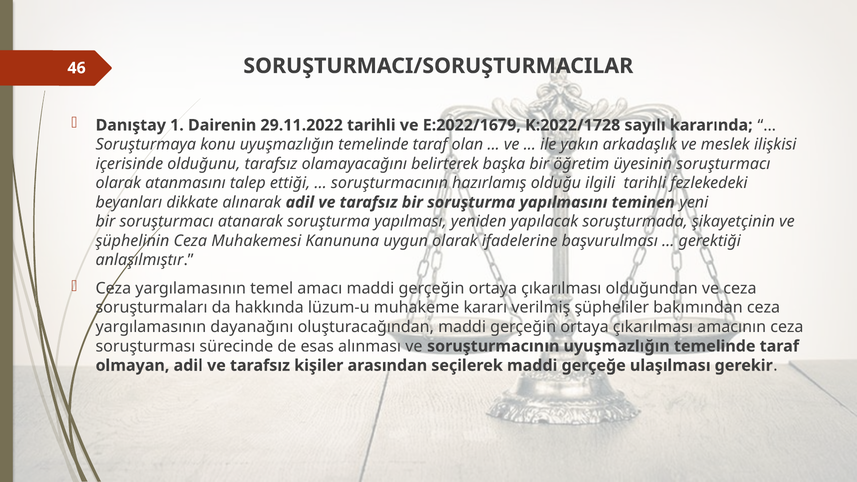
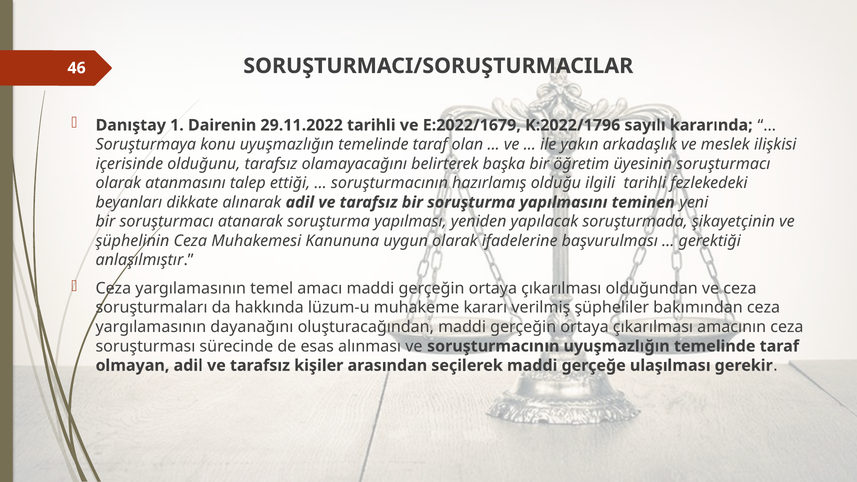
K:2022/1728: K:2022/1728 -> K:2022/1796 (573, 125)
